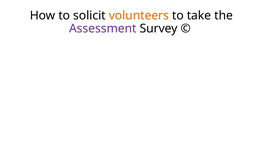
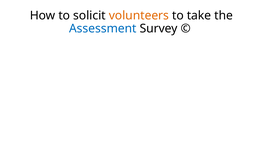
Assessment colour: purple -> blue (103, 29)
